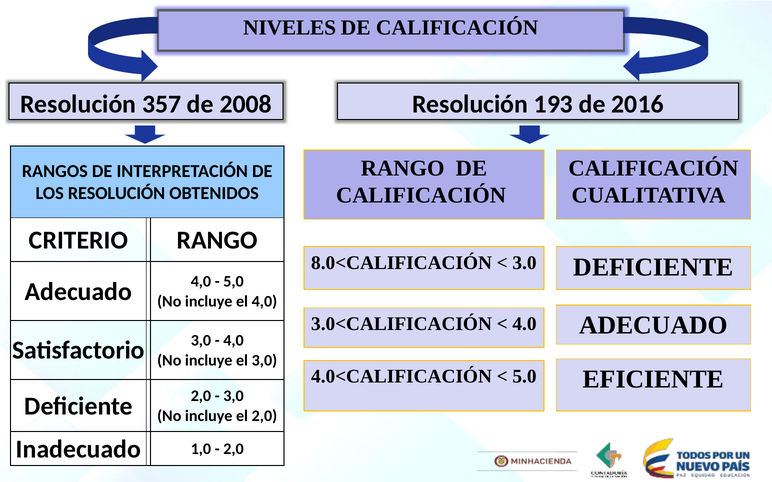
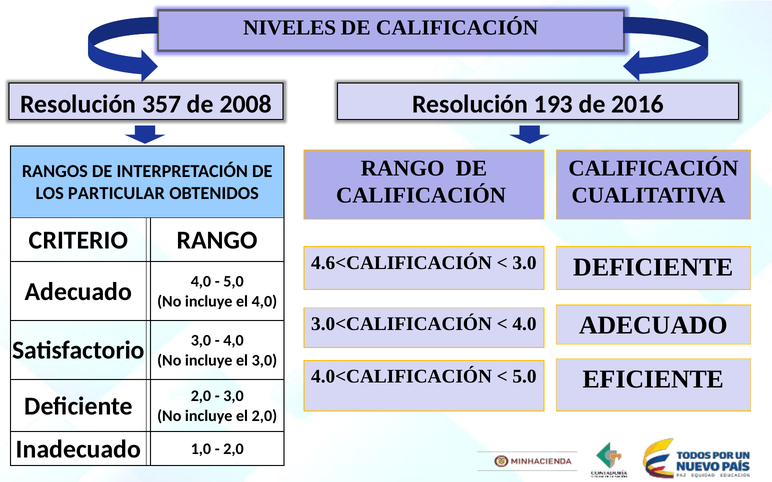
LOS RESOLUCIÓN: RESOLUCIÓN -> PARTICULAR (116, 194)
8.0<CALIFICACIÓN: 8.0<CALIFICACIÓN -> 4.6<CALIFICACIÓN (402, 263)
